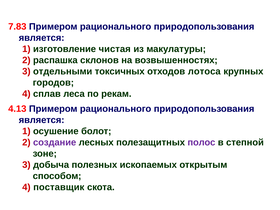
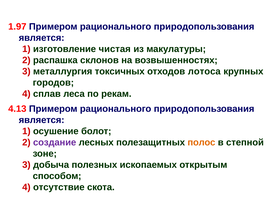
7.83: 7.83 -> 1.97 (17, 27)
отдельными: отдельными -> металлургия (63, 71)
полос colour: purple -> orange (201, 142)
поставщик: поставщик -> отсутствие (59, 187)
